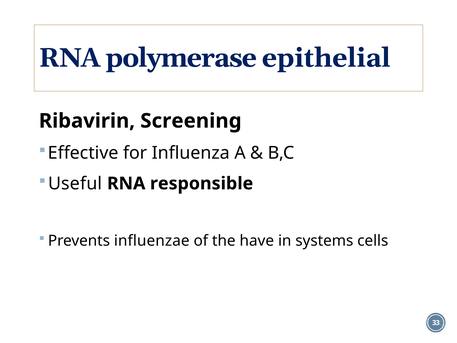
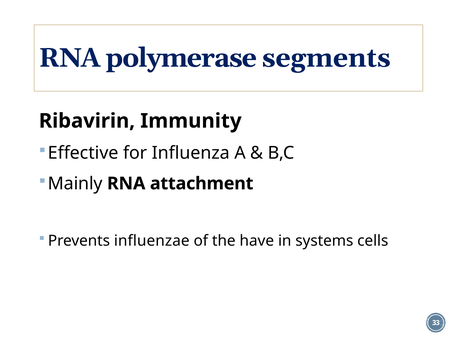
epithelial: epithelial -> segments (326, 58)
Screening: Screening -> Immunity (191, 121)
Useful: Useful -> Mainly (75, 183)
responsible: responsible -> attachment (202, 183)
